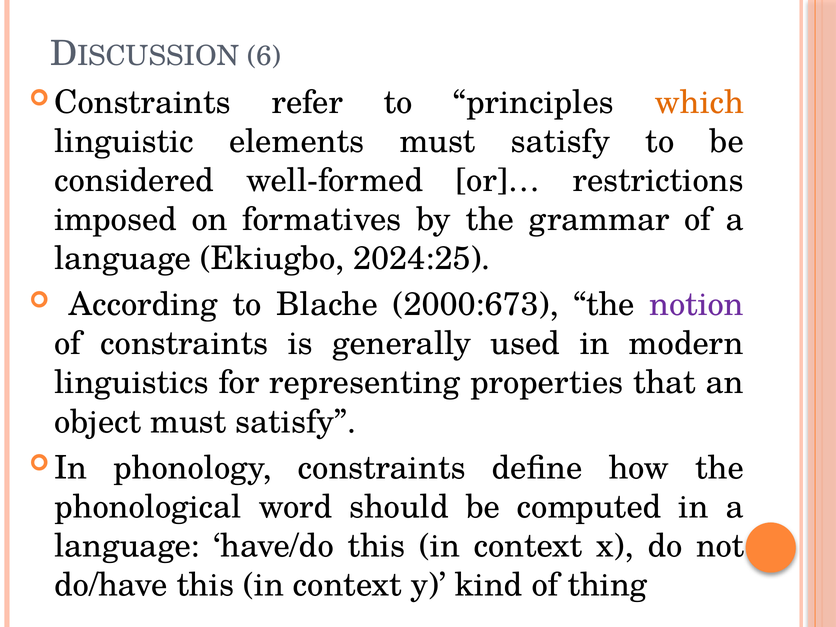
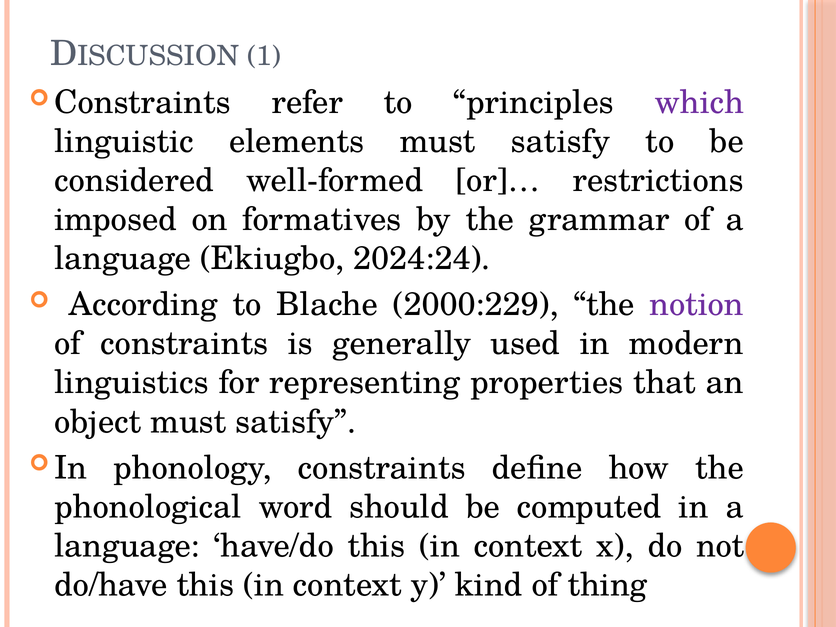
6: 6 -> 1 (264, 56)
which colour: orange -> purple (699, 103)
2024:25: 2024:25 -> 2024:24 (422, 259)
2000:673: 2000:673 -> 2000:229 (476, 305)
